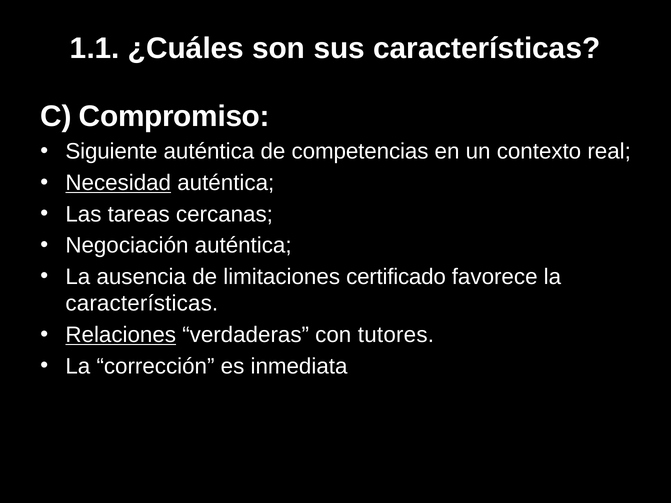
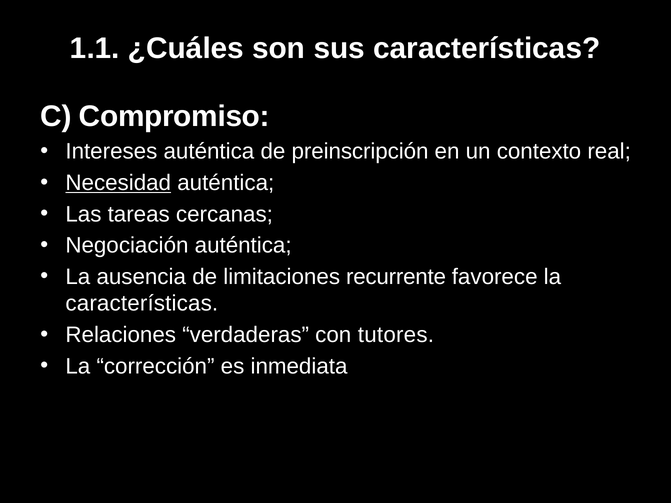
Siguiente: Siguiente -> Intereses (111, 152)
competencias: competencias -> preinscripción (360, 152)
certificado: certificado -> recurrente (396, 277)
Relaciones underline: present -> none (121, 335)
